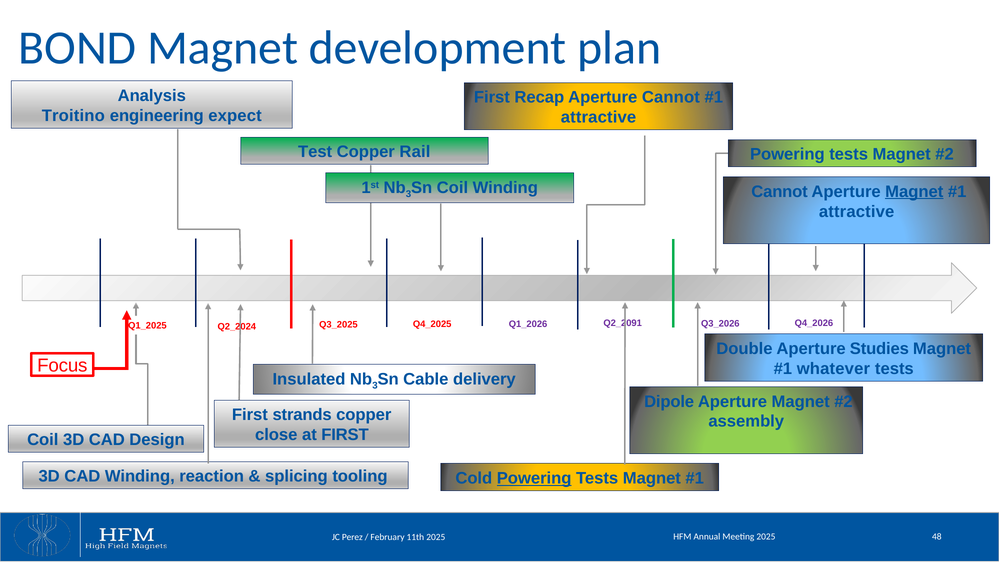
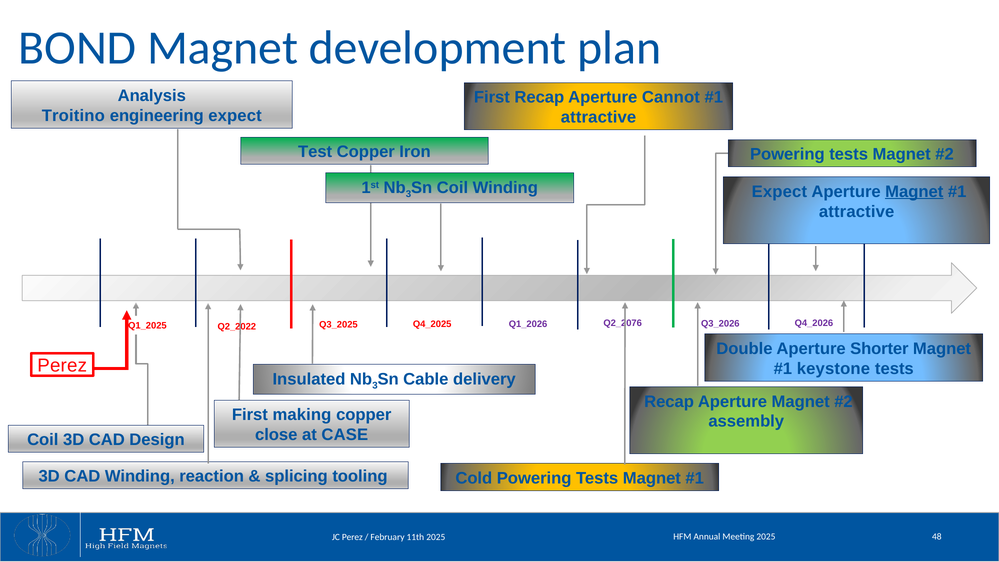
Rail: Rail -> Iron (415, 152)
Cannot: Cannot -> Expect (779, 192)
Q2_2024: Q2_2024 -> Q2_2022 (237, 327)
Q2_2091: Q2_2091 -> Q2_2076 (623, 323)
Studies: Studies -> Shorter (879, 349)
Focus: Focus -> Perez (62, 366)
whatever: whatever -> keystone (833, 369)
Dipole: Dipole -> Recap (669, 401)
strands: strands -> making (302, 415)
at FIRST: FIRST -> CASE (345, 435)
Powering underline: present -> none (534, 478)
